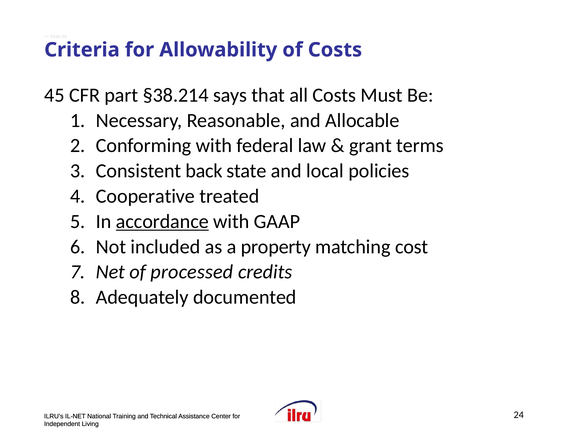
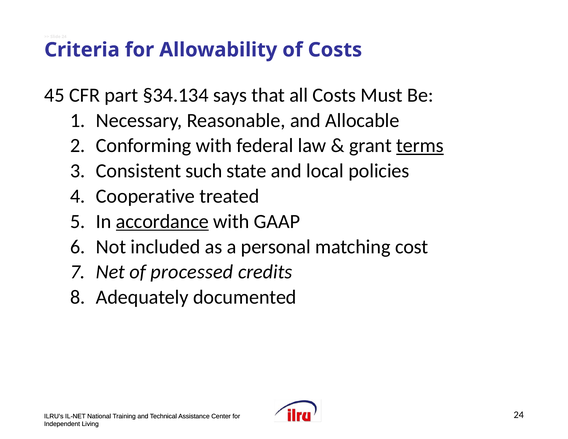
§38.214: §38.214 -> §34.134 (176, 95)
terms underline: none -> present (420, 146)
back: back -> such (204, 171)
property: property -> personal (276, 247)
